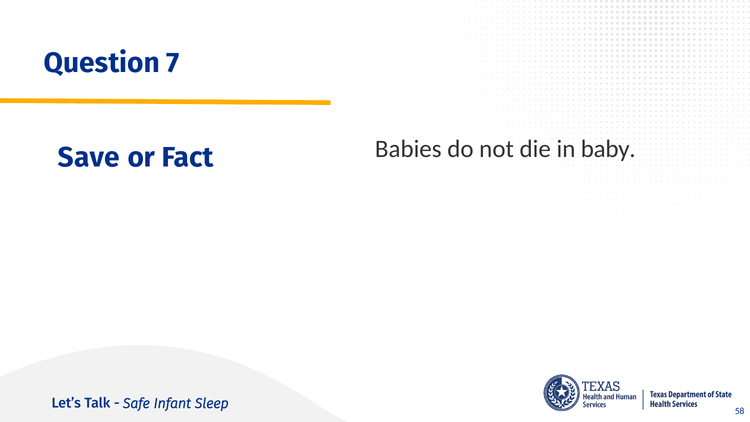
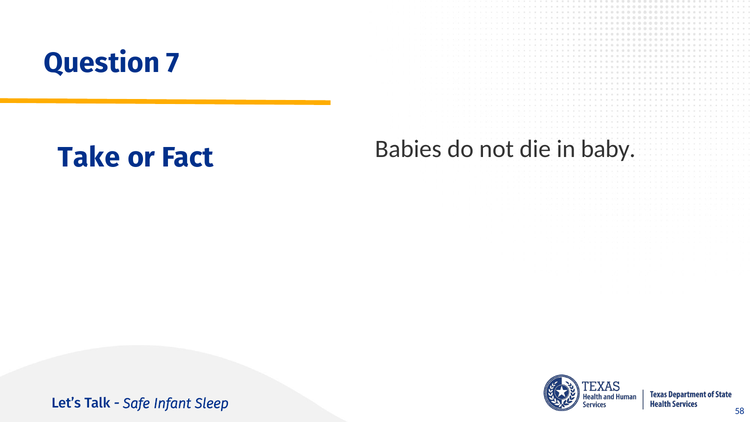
Save: Save -> Take (89, 157)
